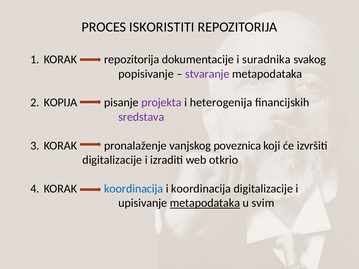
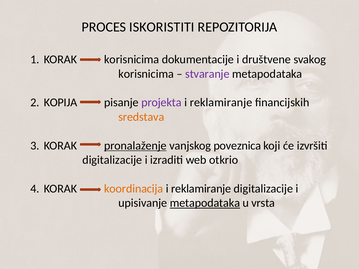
KORAK repozitorija: repozitorija -> korisnicima (132, 60)
suradnika: suradnika -> društvene (266, 60)
popisivanje: popisivanje -> korisnicima (146, 74)
heterogenija: heterogenija -> reklamiranje (221, 103)
sredstava colour: purple -> orange (141, 117)
pronalaženje underline: none -> present (135, 146)
koordinacija colour: blue -> orange (134, 189)
koordinacija: koordinacija -> reklamiranje (201, 189)
svim: svim -> vrsta (263, 203)
